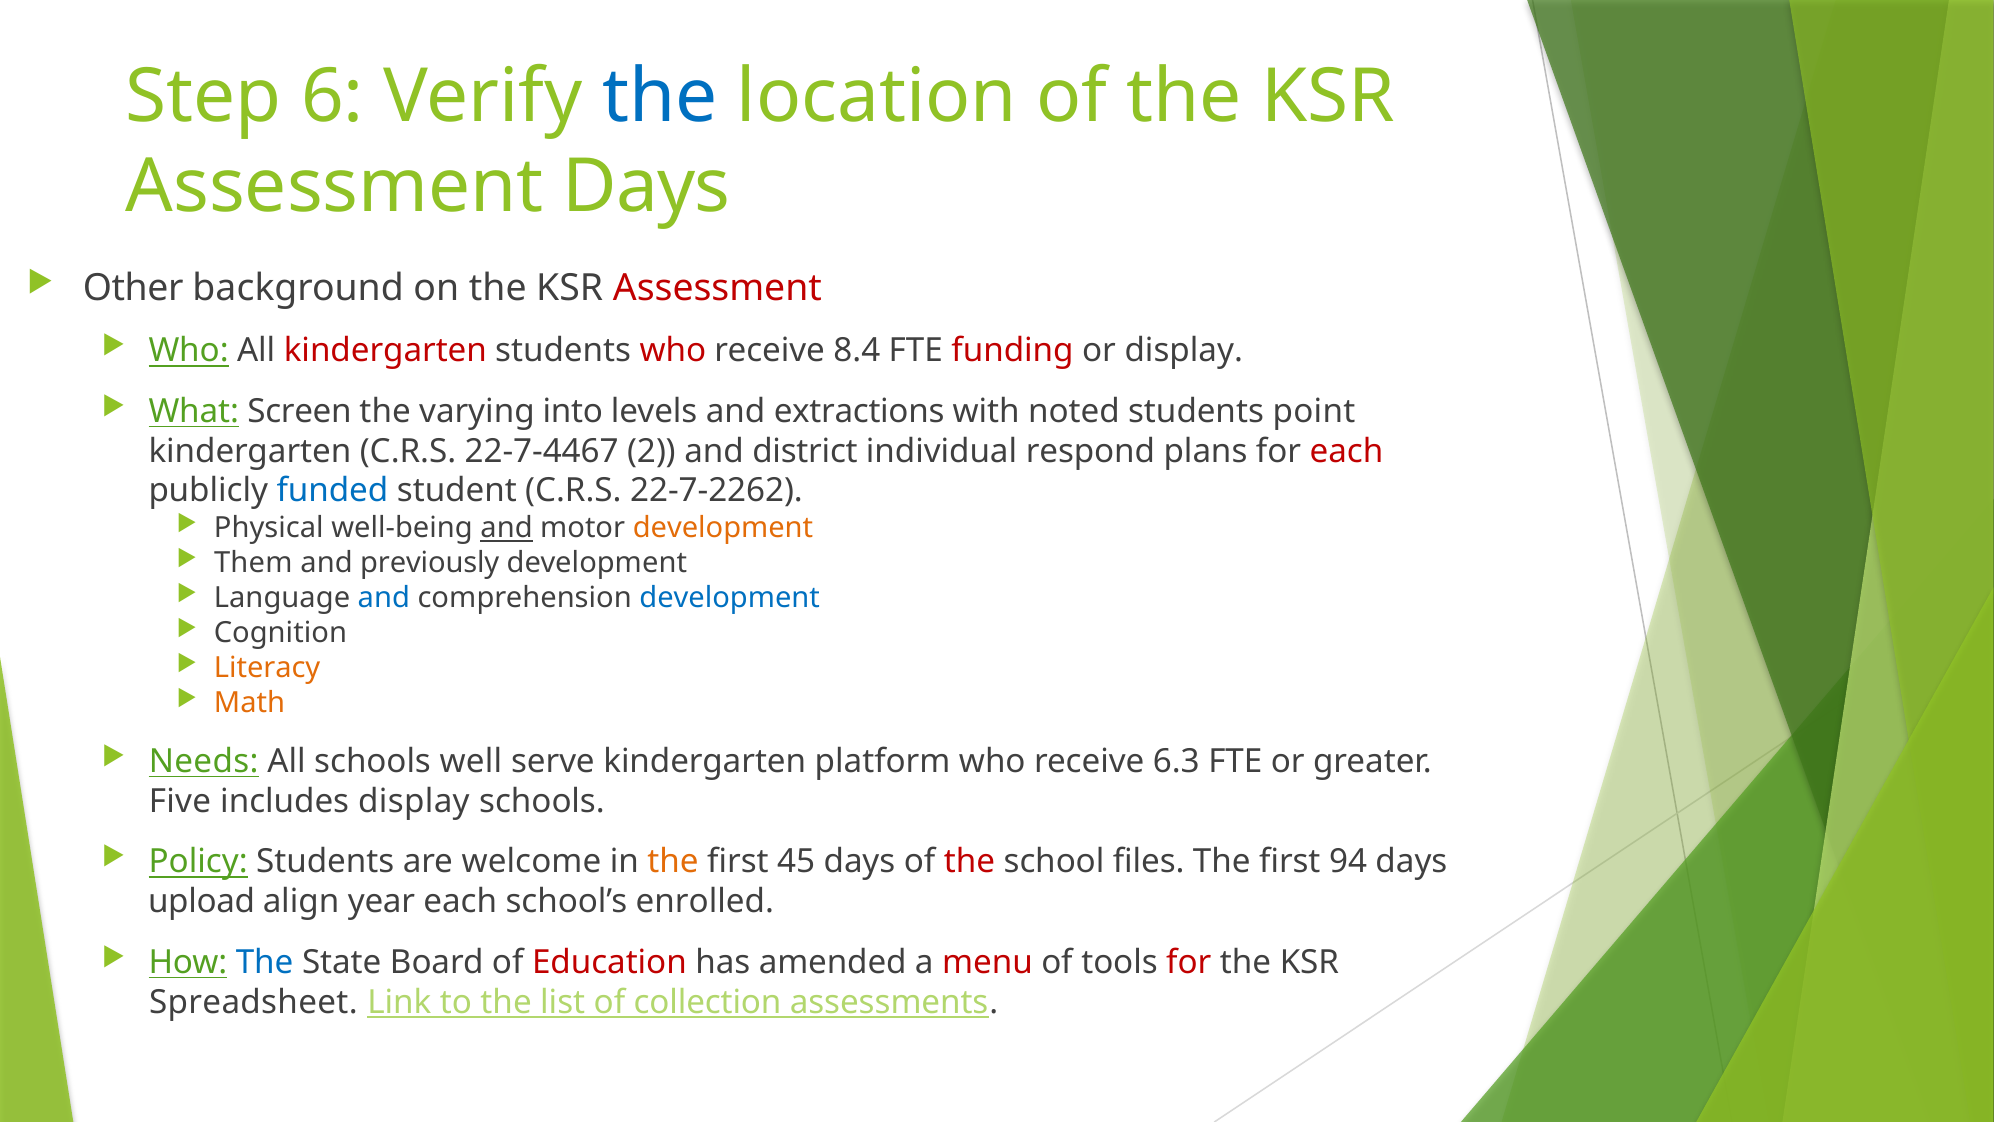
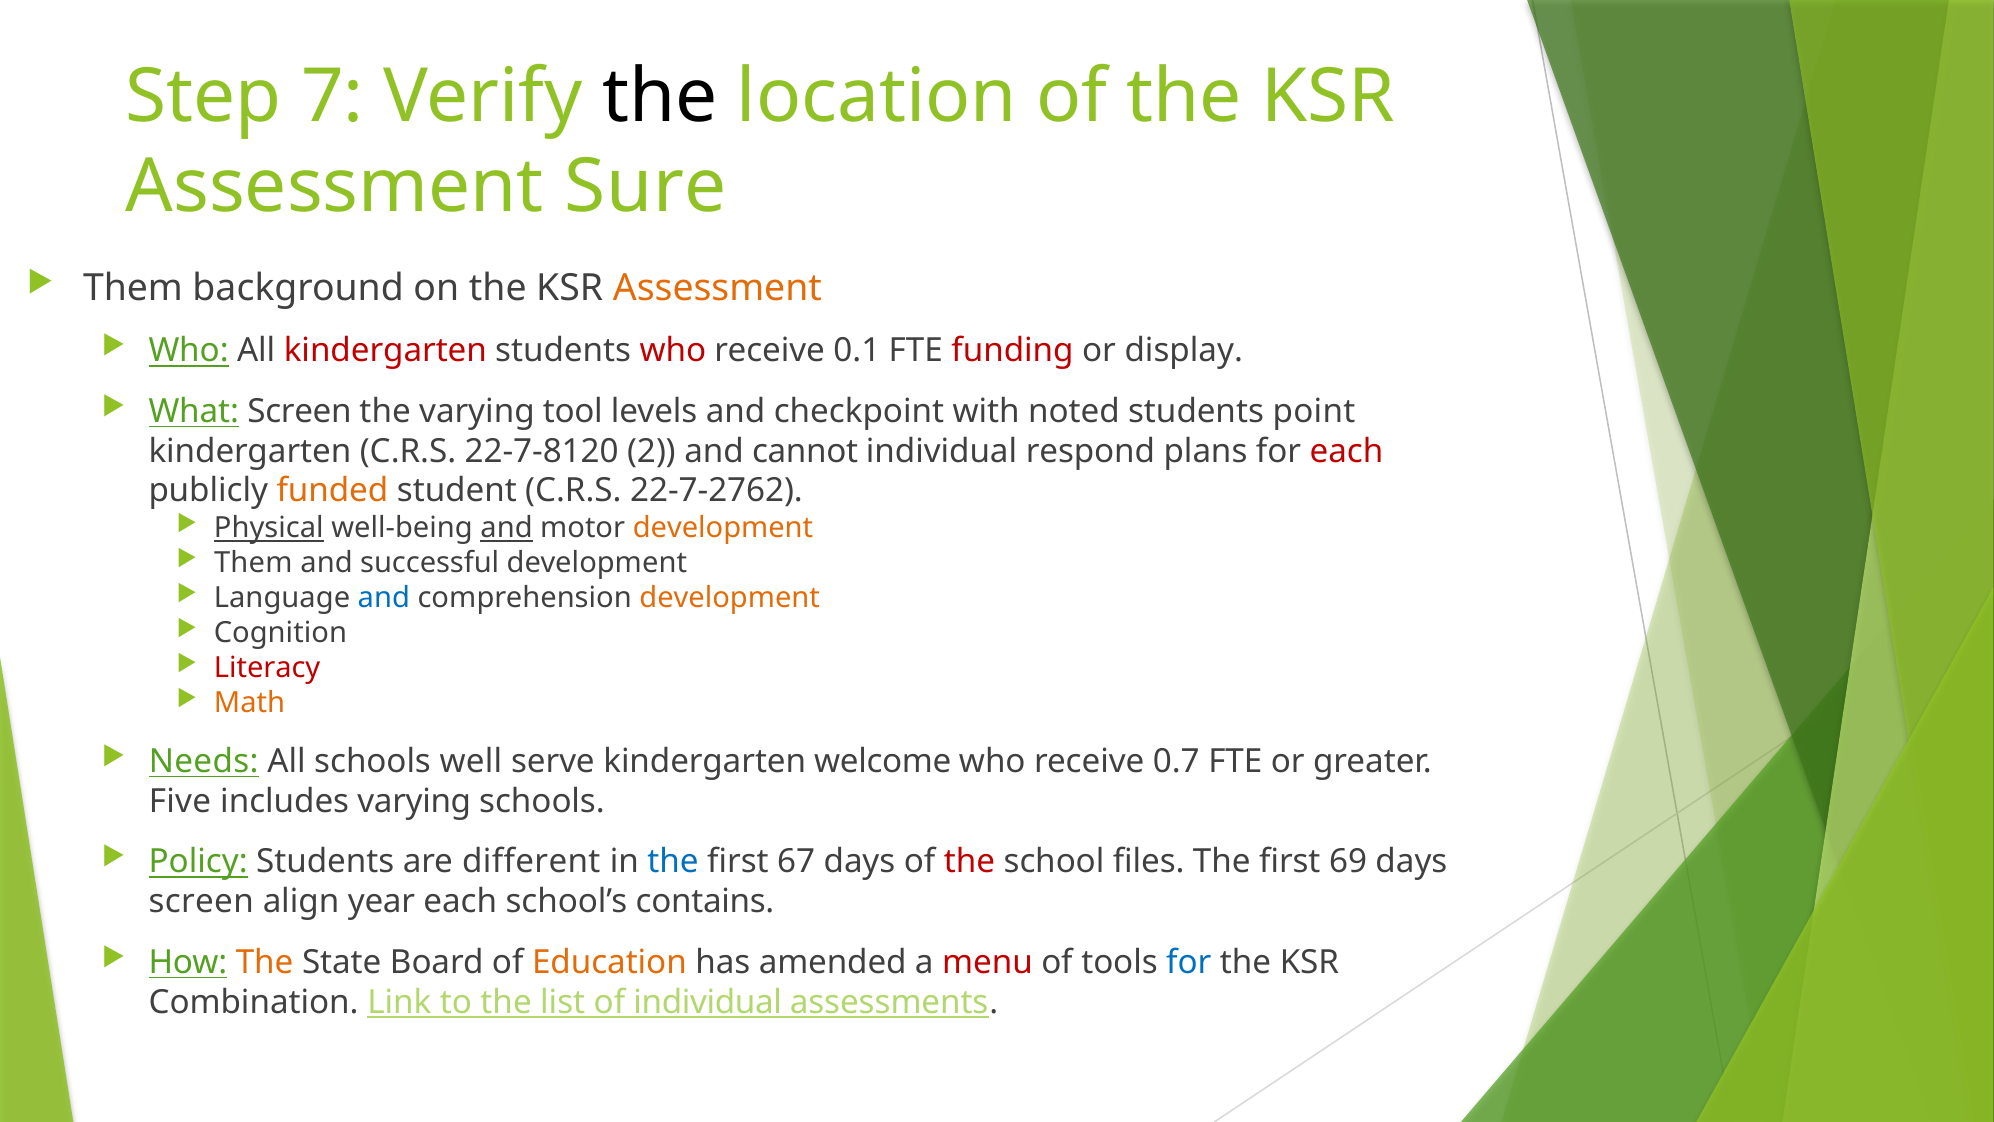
6: 6 -> 7 (332, 97)
the colour: blue -> black (660, 97)
Assessment Days: Days -> Sure (646, 187)
Other: Other -> Them (133, 288)
Assessment colour: red -> orange (717, 288)
8.4: 8.4 -> 0.1 (857, 351)
into: into -> tool (573, 411)
extractions: extractions -> checkpoint (859, 411)
22-7-4467: 22-7-4467 -> 22-7-8120 (542, 451)
district: district -> cannot (805, 451)
funded colour: blue -> orange (332, 491)
22-7-2262: 22-7-2262 -> 22-7-2762 (717, 491)
Physical underline: none -> present (269, 528)
previously: previously -> successful (430, 563)
development colour: blue -> orange (730, 598)
Literacy colour: orange -> red (267, 668)
platform: platform -> welcome (883, 761)
6.3: 6.3 -> 0.7 (1176, 761)
includes display: display -> varying (414, 801)
welcome: welcome -> different (531, 862)
the colour: orange -> blue (673, 862)
45: 45 -> 67 (796, 862)
94: 94 -> 69 (1348, 862)
upload: upload -> screen (201, 901)
enrolled: enrolled -> contains (705, 901)
The colour: blue -> orange (265, 962)
Education colour: red -> orange (609, 962)
for colour: red -> blue (1189, 962)
Spreadsheet: Spreadsheet -> Combination (254, 1002)
of collection: collection -> individual (708, 1002)
